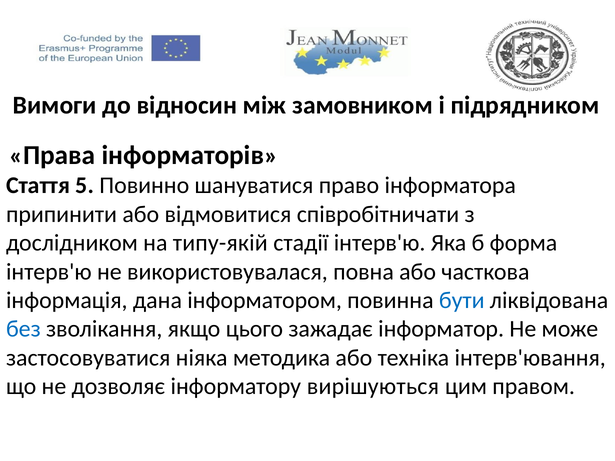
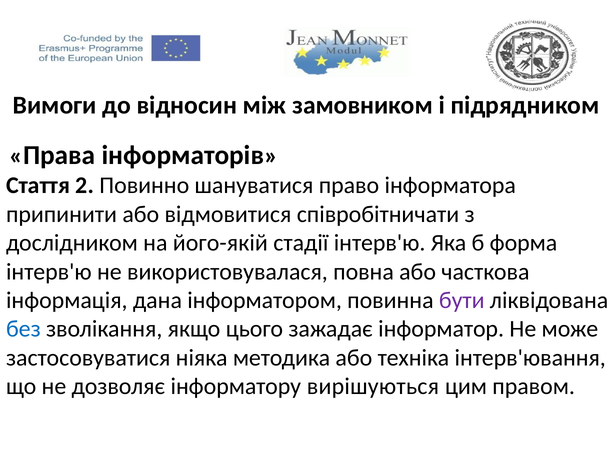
5: 5 -> 2 (85, 186)
типу-якій: типу-якій -> його-якій (220, 243)
бути colour: blue -> purple (462, 301)
